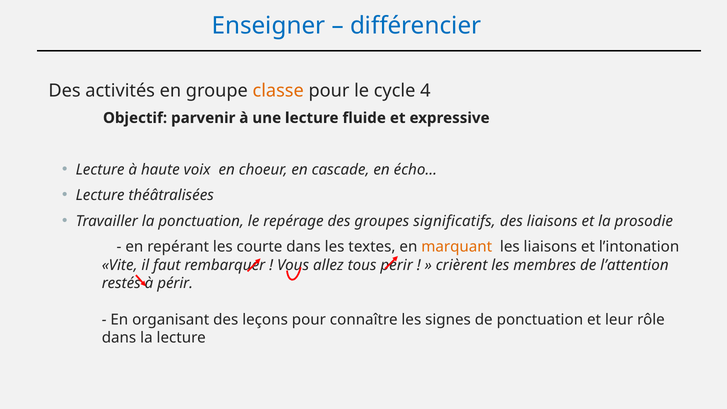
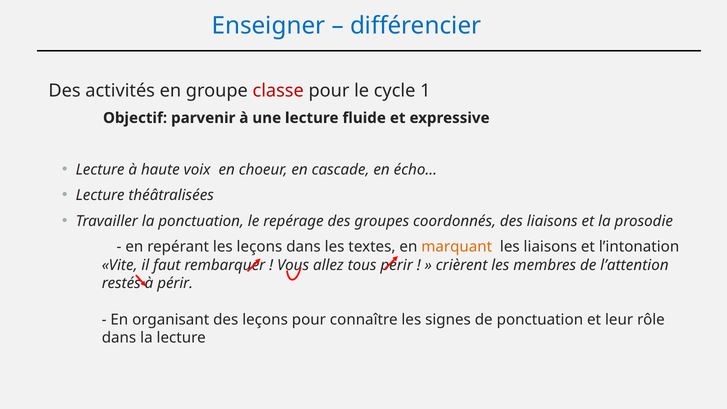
classe colour: orange -> red (278, 91)
4: 4 -> 1 (425, 91)
significatifs: significatifs -> coordonnés (455, 221)
les courte: courte -> leçons (259, 247)
